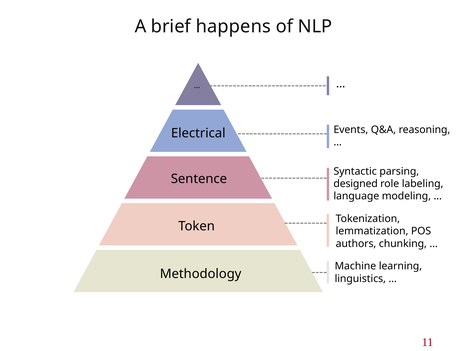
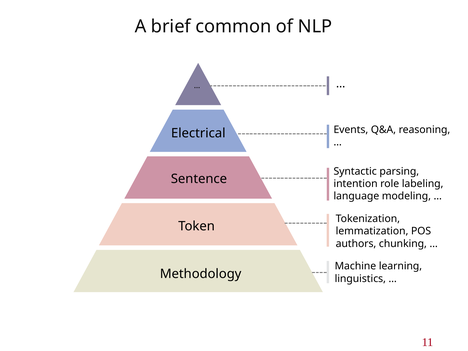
happens: happens -> common (233, 27)
designed: designed -> intention (356, 184)
